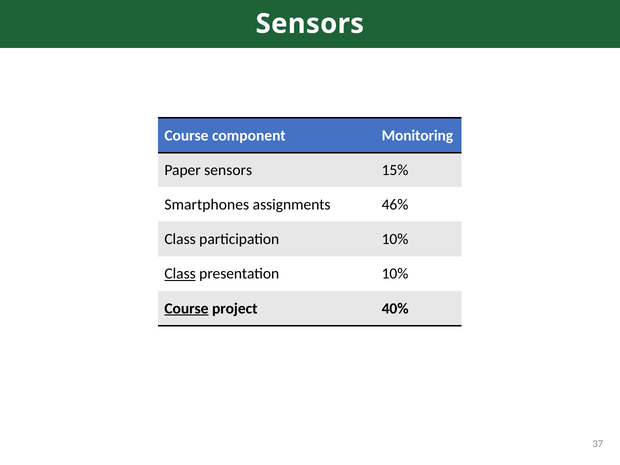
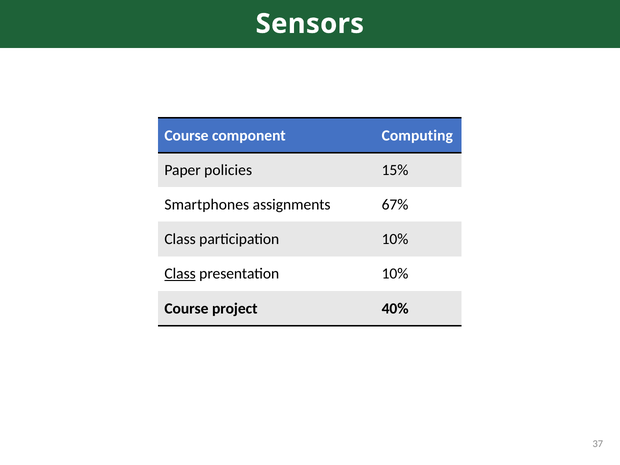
Monitoring: Monitoring -> Computing (417, 135)
Paper sensors: sensors -> policies (228, 170)
46%: 46% -> 67% (395, 205)
Course underline: present -> none (186, 308)
